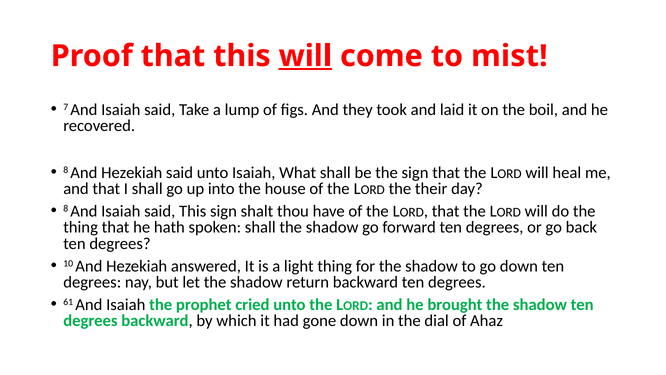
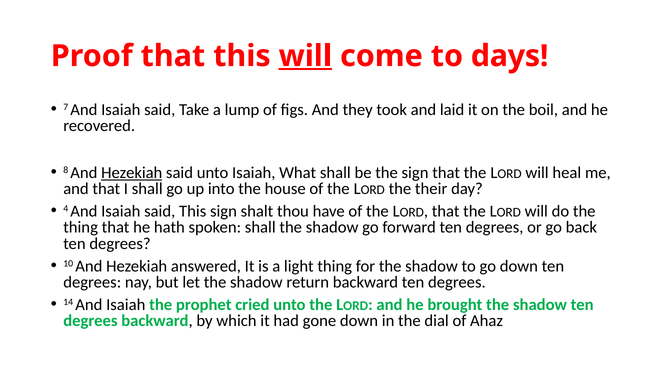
mist: mist -> days (510, 56)
Hezekiah underline: none -> present (132, 172)
8: 8 -> 4 (66, 208)
61: 61 -> 14 (68, 302)
